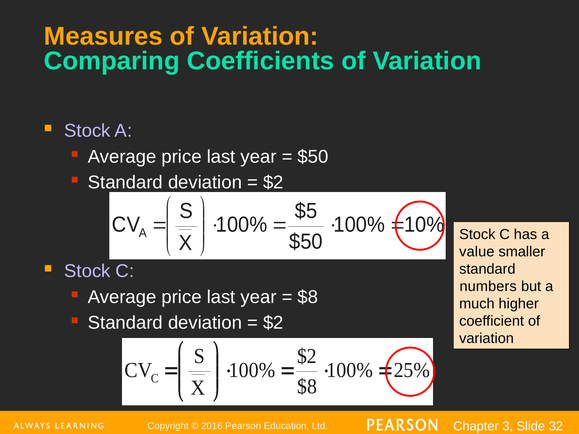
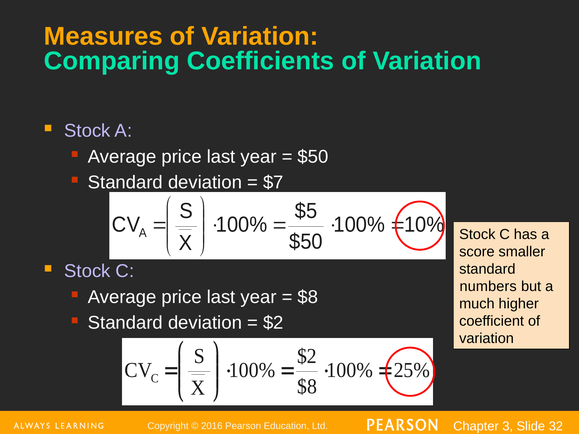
$2: $2 -> $7 (273, 183)
value: value -> score (477, 252)
